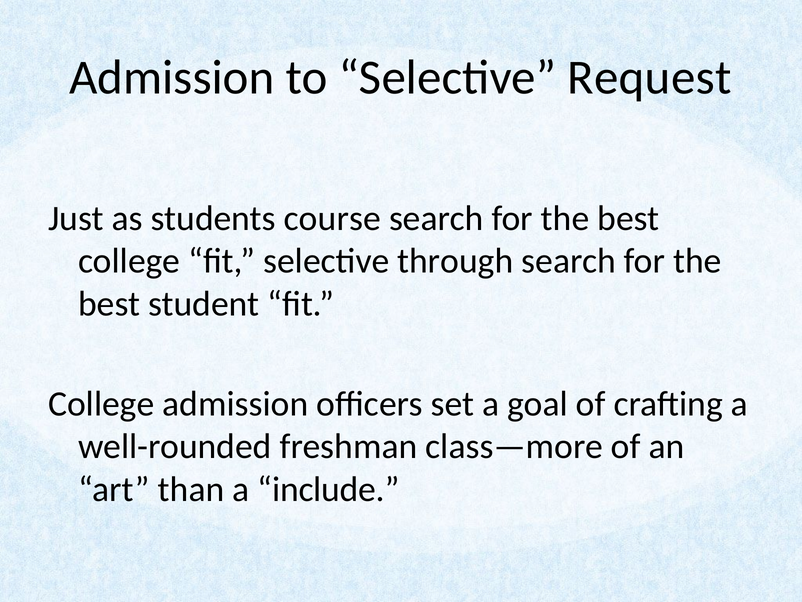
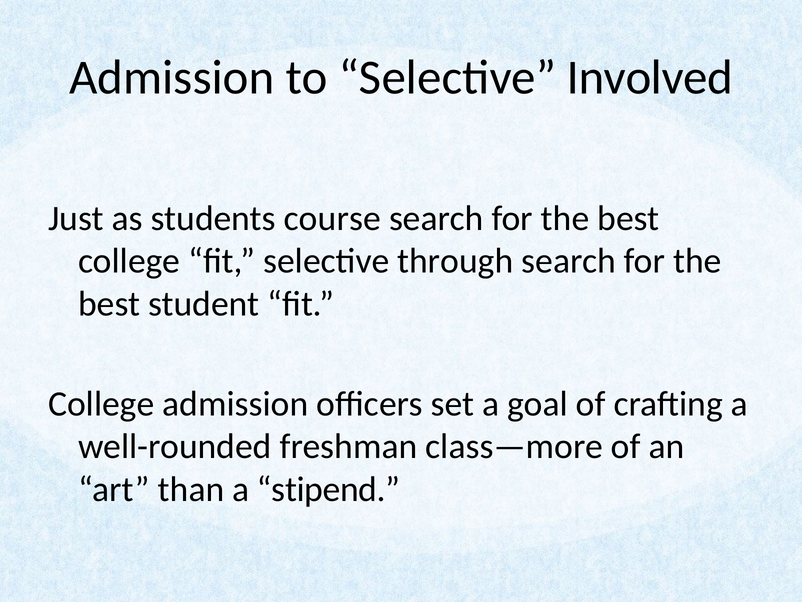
Request: Request -> Involved (650, 78)
include: include -> stipend (329, 489)
